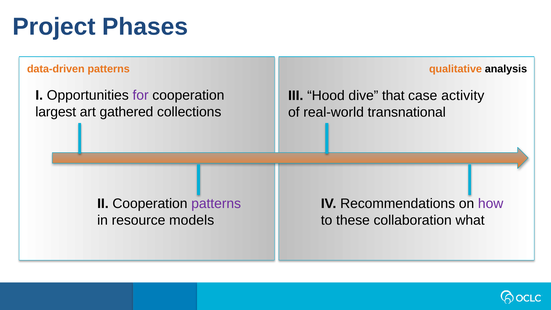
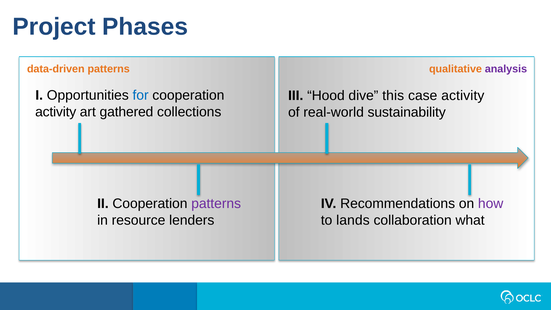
analysis colour: black -> purple (506, 69)
for colour: purple -> blue (141, 95)
that: that -> this (393, 96)
largest: largest -> activity (56, 112)
transnational: transnational -> sustainability (407, 112)
models: models -> lenders (192, 220)
these: these -> lands (353, 220)
